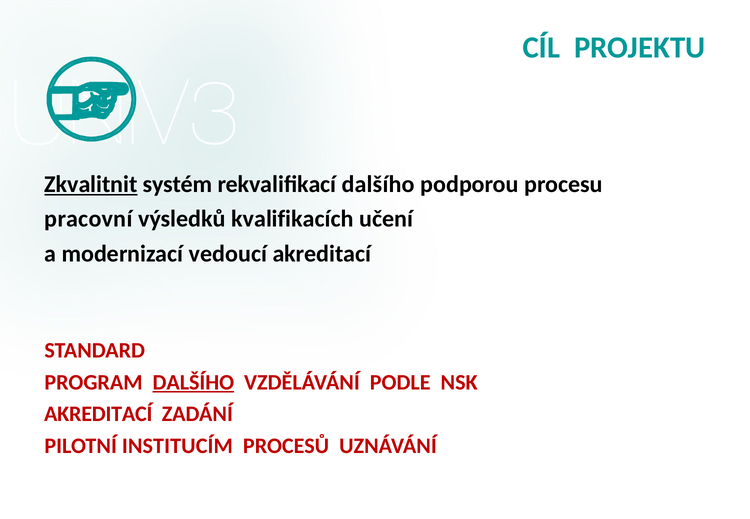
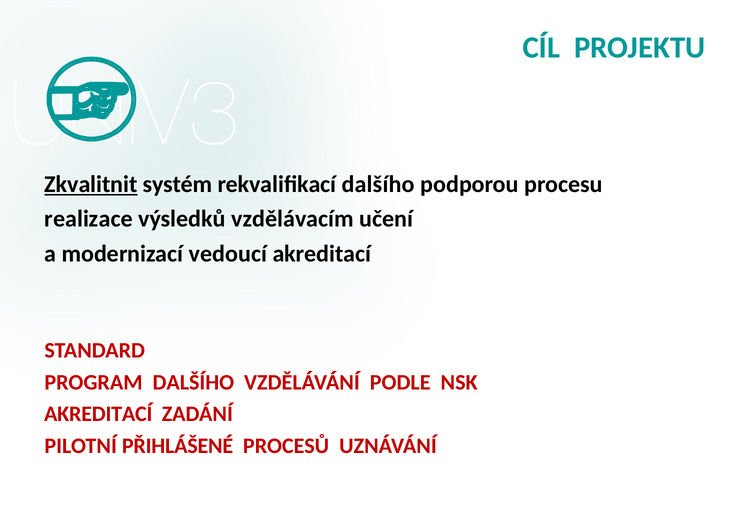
pracovní: pracovní -> realizace (89, 219)
kvalifikacích: kvalifikacích -> vzdělávacím (293, 219)
DALŠÍHO underline: present -> none (193, 382)
INSTITUCÍM: INSTITUCÍM -> PŘIHLÁŠENÉ (178, 446)
